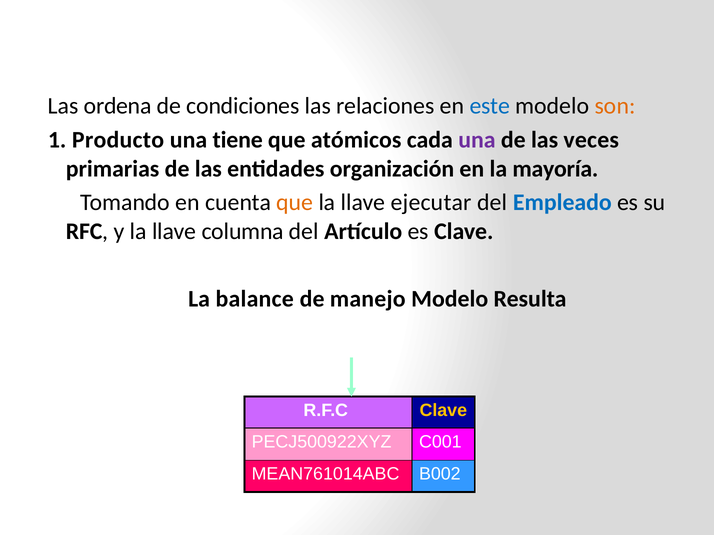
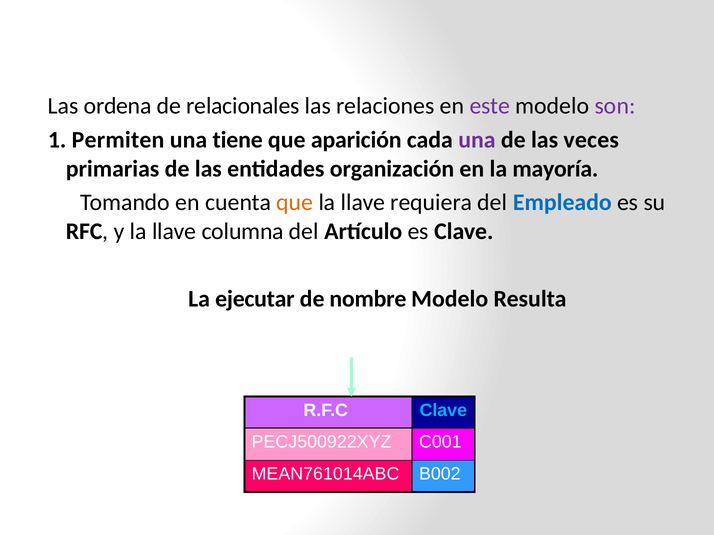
condiciones: condiciones -> relacionales (243, 106)
este colour: blue -> purple (490, 106)
son colour: orange -> purple (615, 106)
Producto: Producto -> Permiten (118, 140)
atómicos: atómicos -> aparición (356, 140)
ejecutar: ejecutar -> requiera (431, 203)
balance: balance -> ejecutar (255, 299)
manejo: manejo -> nombre (368, 299)
Clave colour: yellow -> light blue (443, 411)
